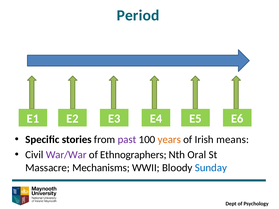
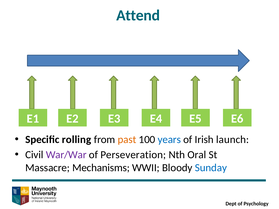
Period: Period -> Attend (138, 15)
stories: stories -> rolling (77, 140)
past colour: purple -> orange (127, 140)
years colour: orange -> blue (169, 140)
means: means -> launch (233, 140)
Ethnographers: Ethnographers -> Perseveration (133, 155)
